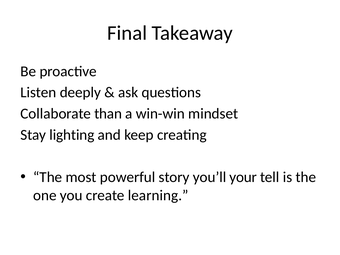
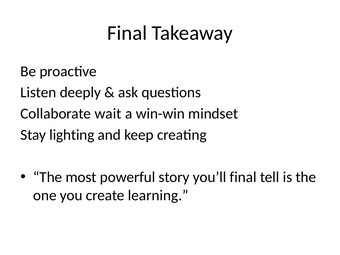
than: than -> wait (108, 114)
you’ll your: your -> final (243, 177)
